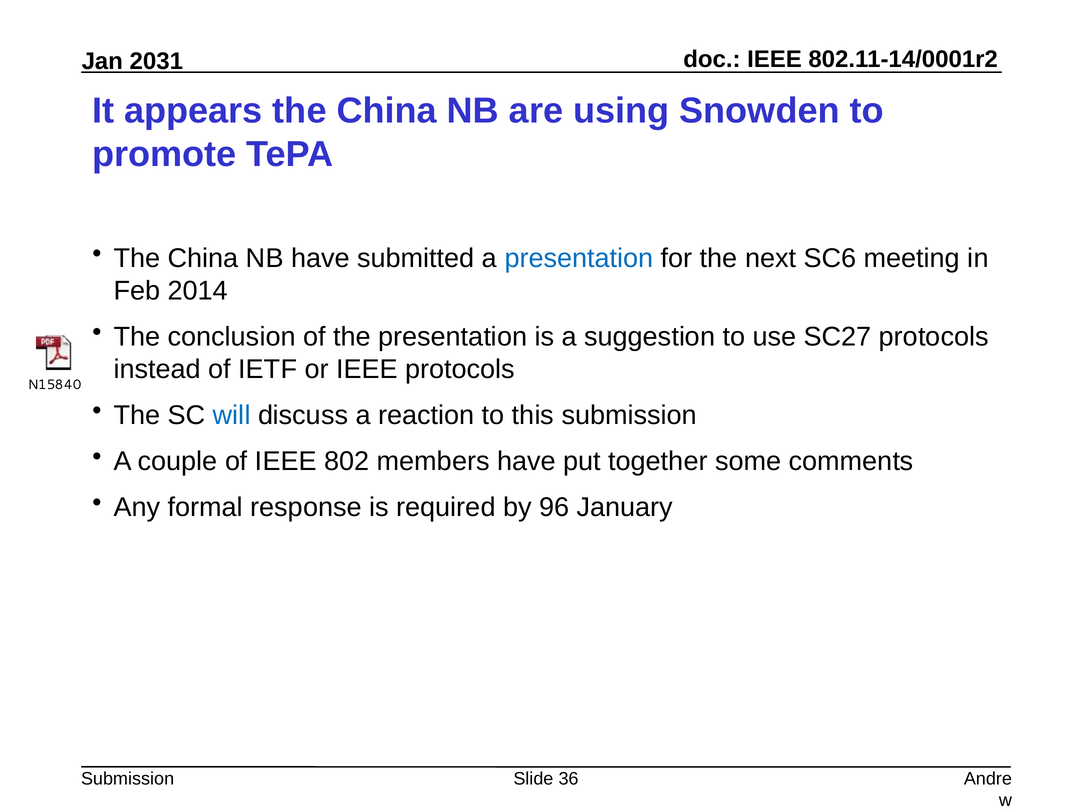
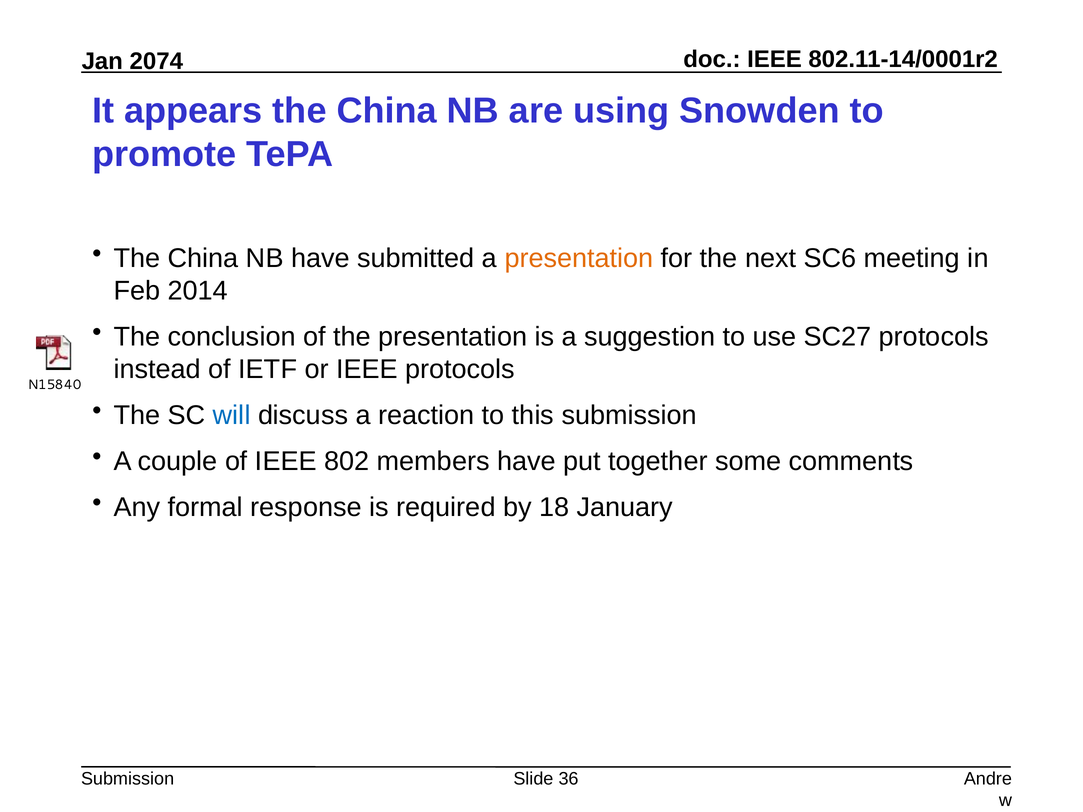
2031: 2031 -> 2074 (156, 62)
presentation colour: blue -> orange (579, 258)
96: 96 -> 18 (554, 507)
